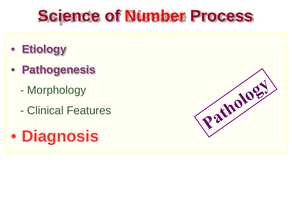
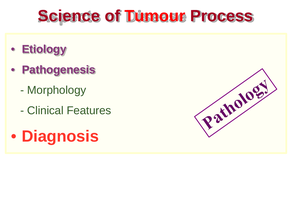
Number: Number -> Tumour (155, 16)
